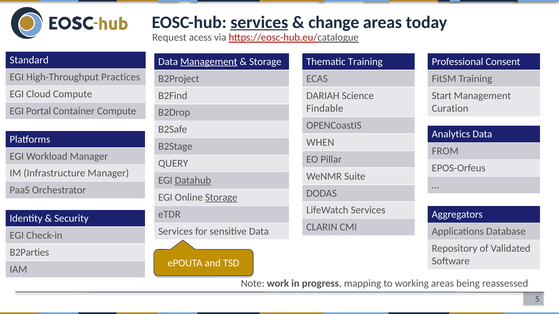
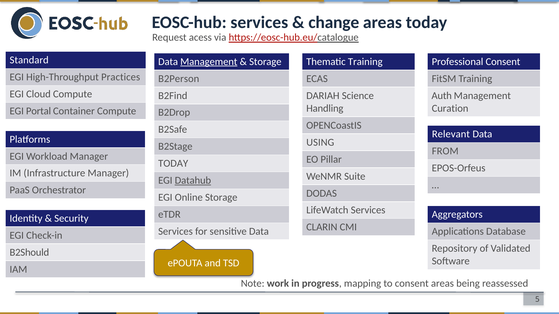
services underline: present -> none (259, 22)
B2Project: B2Project -> B2Person (179, 79)
Start: Start -> Auth (442, 96)
Findable: Findable -> Handling (325, 108)
Analytics: Analytics -> Relevant (451, 134)
WHEN: WHEN -> USING (320, 142)
QUERY: QUERY -> TODAY (173, 164)
Storage underline: present -> none (221, 198)
B2Parties: B2Parties -> B2Should (29, 253)
to working: working -> consent (412, 284)
